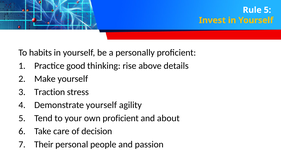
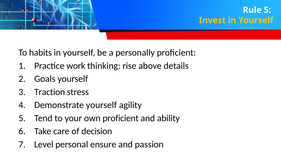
good: good -> work (76, 66)
Make: Make -> Goals (45, 79)
about: about -> ability (168, 118)
Their: Their -> Level (44, 144)
people: people -> ensure (103, 144)
